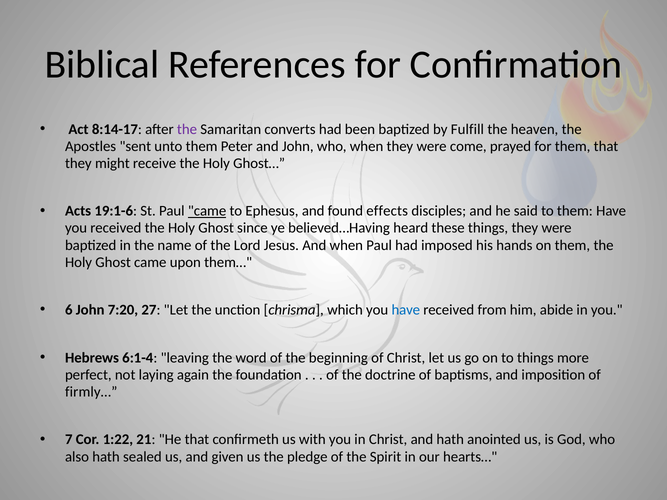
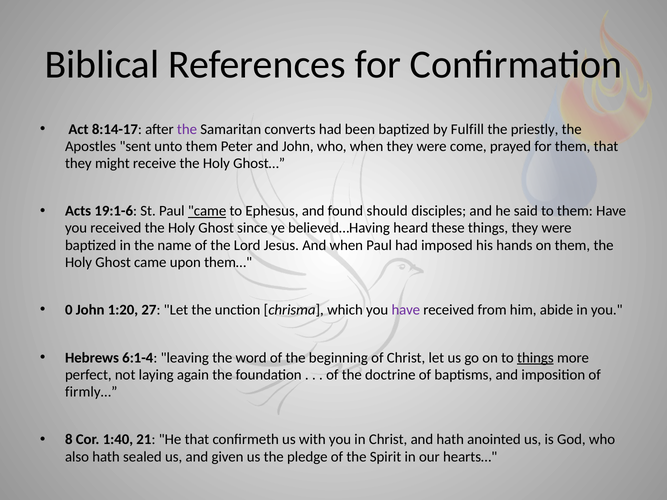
heaven: heaven -> priestly (535, 129)
effects: effects -> should (387, 211)
6: 6 -> 0 (69, 310)
7:20: 7:20 -> 1:20 (123, 310)
have colour: blue -> purple (406, 310)
things underline: none -> present (535, 358)
7: 7 -> 8 (69, 440)
1:22: 1:22 -> 1:40 (118, 440)
